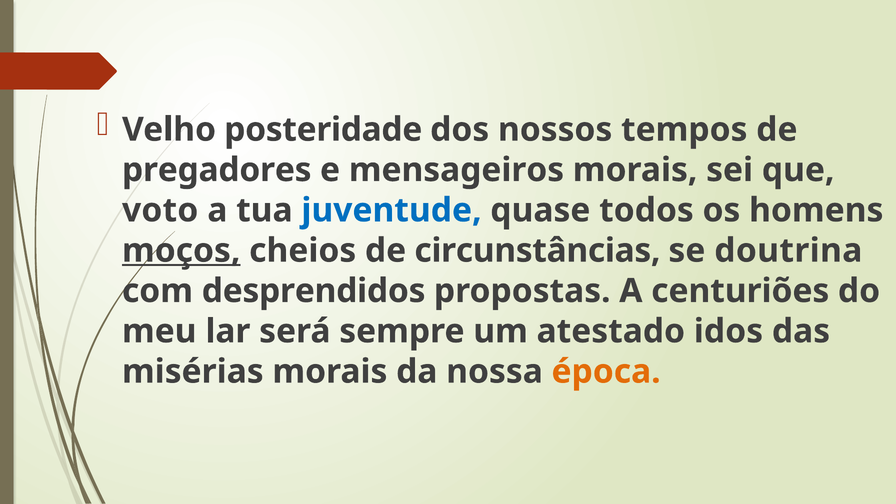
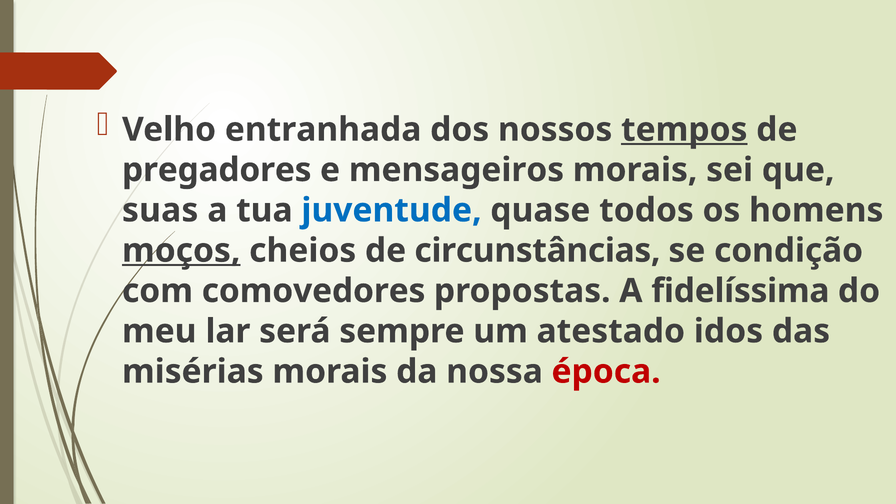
posteridade: posteridade -> entranhada (323, 130)
tempos underline: none -> present (684, 130)
voto: voto -> suas (160, 210)
doutrina: doutrina -> condição (789, 251)
desprendidos: desprendidos -> comovedores (314, 291)
centuriões: centuriões -> fidelíssima (740, 291)
época colour: orange -> red (606, 372)
